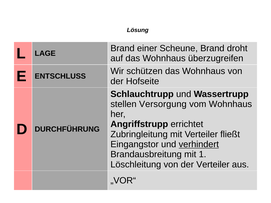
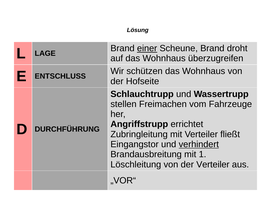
einer underline: none -> present (147, 48)
Versorgung: Versorgung -> Freimachen (163, 104)
vom Wohnhaus: Wohnhaus -> Fahrzeuge (230, 104)
